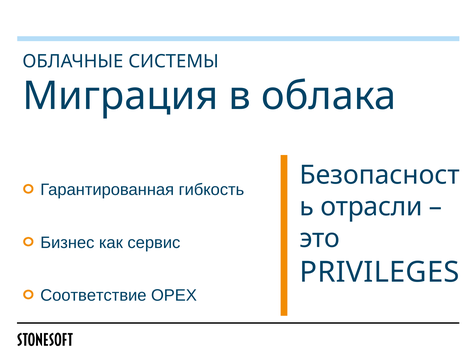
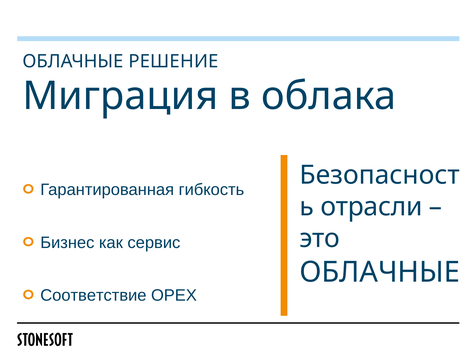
СИСТЕМЫ: СИСТЕМЫ -> РЕШЕНИЕ (173, 61)
PRIVILEGES: PRIVILEGES -> ОБЛАЧНЫЕ (380, 272)
